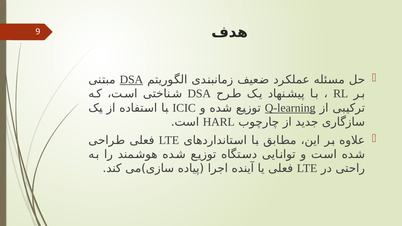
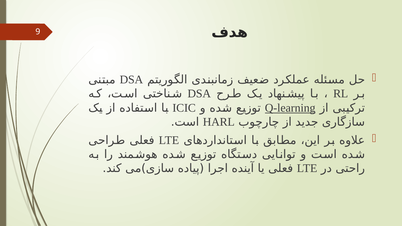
DSA underline: present -> none (131, 80)
